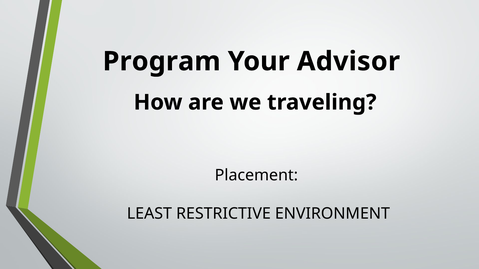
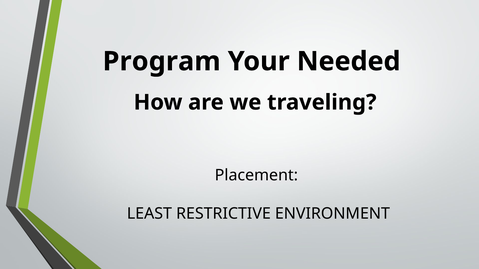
Advisor: Advisor -> Needed (349, 62)
